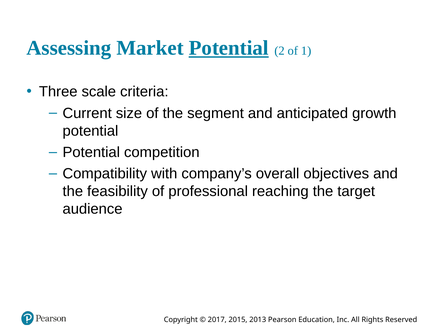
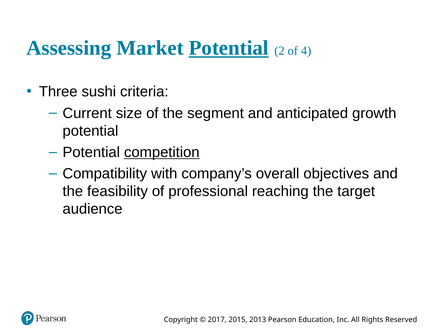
1: 1 -> 4 (306, 51)
scale: scale -> sushi (99, 92)
competition underline: none -> present (162, 152)
